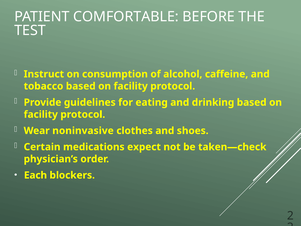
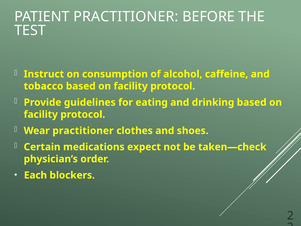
PATIENT COMFORTABLE: COMFORTABLE -> PRACTITIONER (126, 17)
Wear noninvasive: noninvasive -> practitioner (83, 131)
